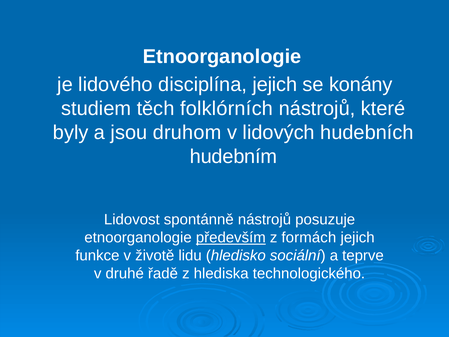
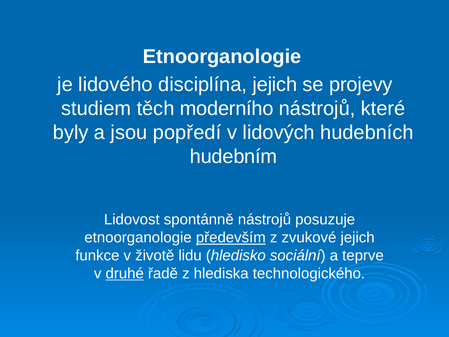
konány: konány -> projevy (361, 85)
folklórních: folklórních -> moderního (227, 109)
druhom: druhom -> popředí (187, 133)
formách: formách -> zvukové (309, 237)
druhé underline: none -> present (125, 273)
